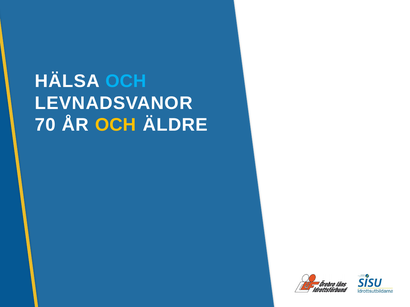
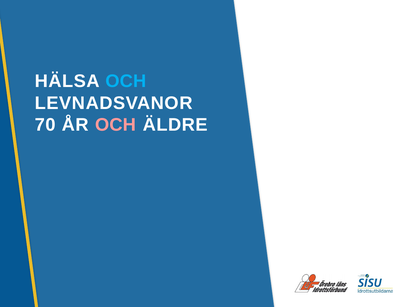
OCH colour: yellow -> pink (116, 125)
